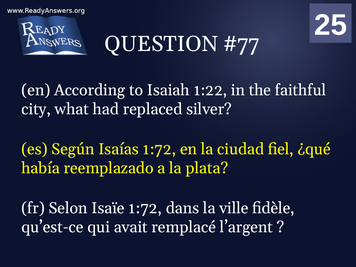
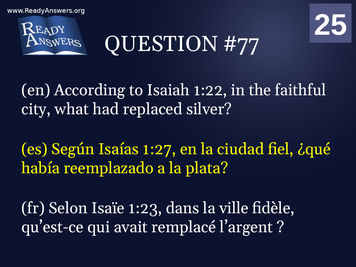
Isaías 1:72: 1:72 -> 1:27 (159, 149)
Isaïe 1:72: 1:72 -> 1:23 (145, 208)
